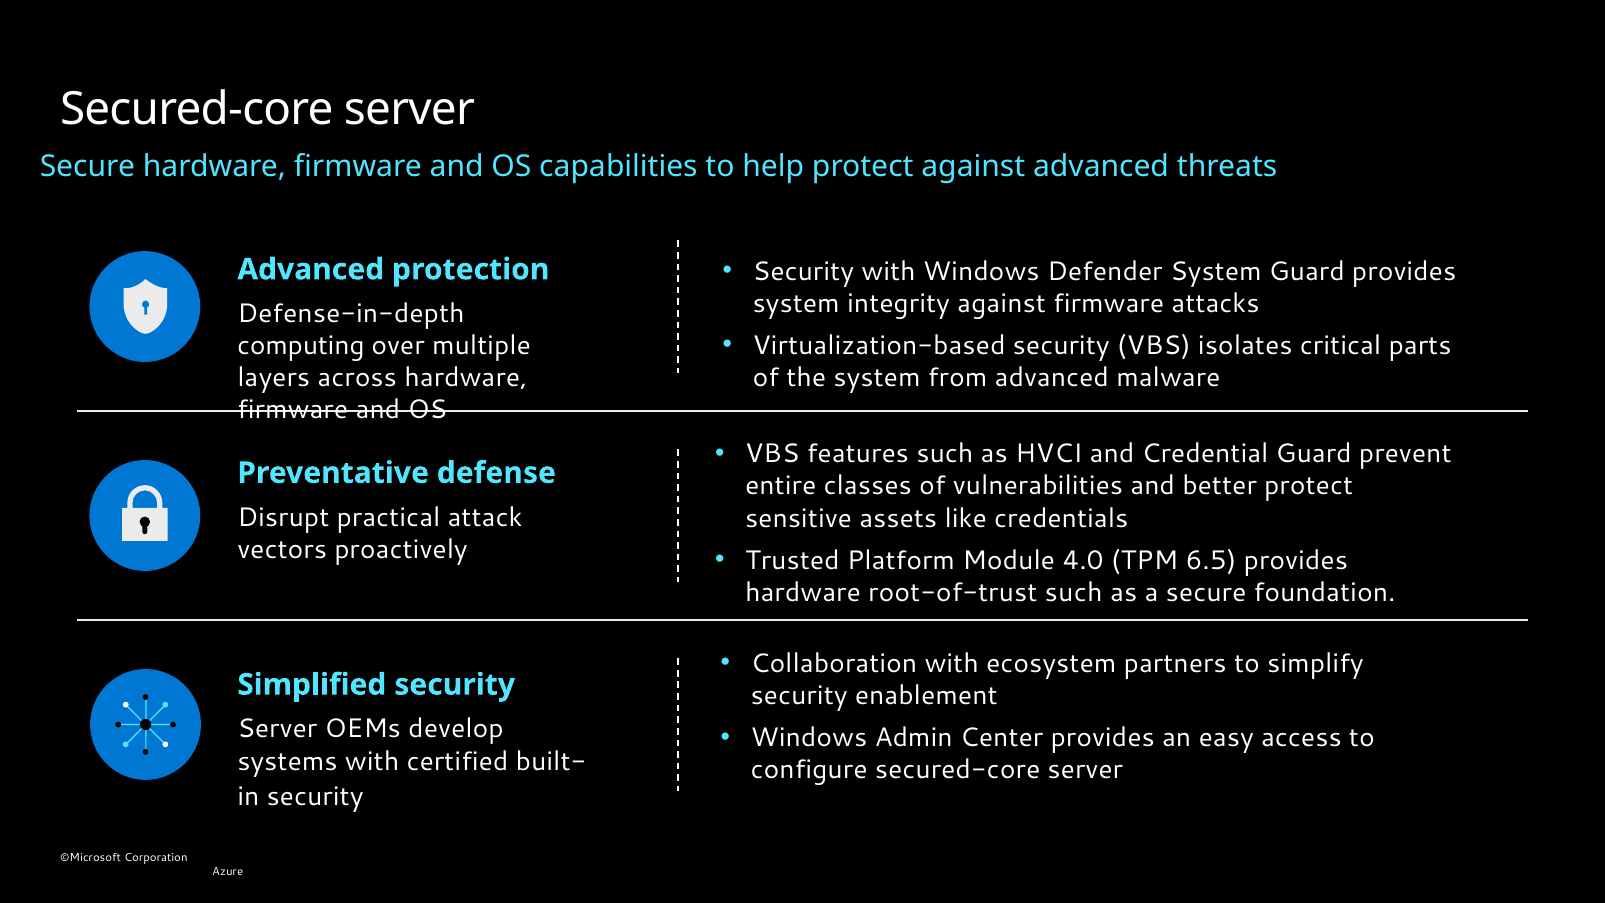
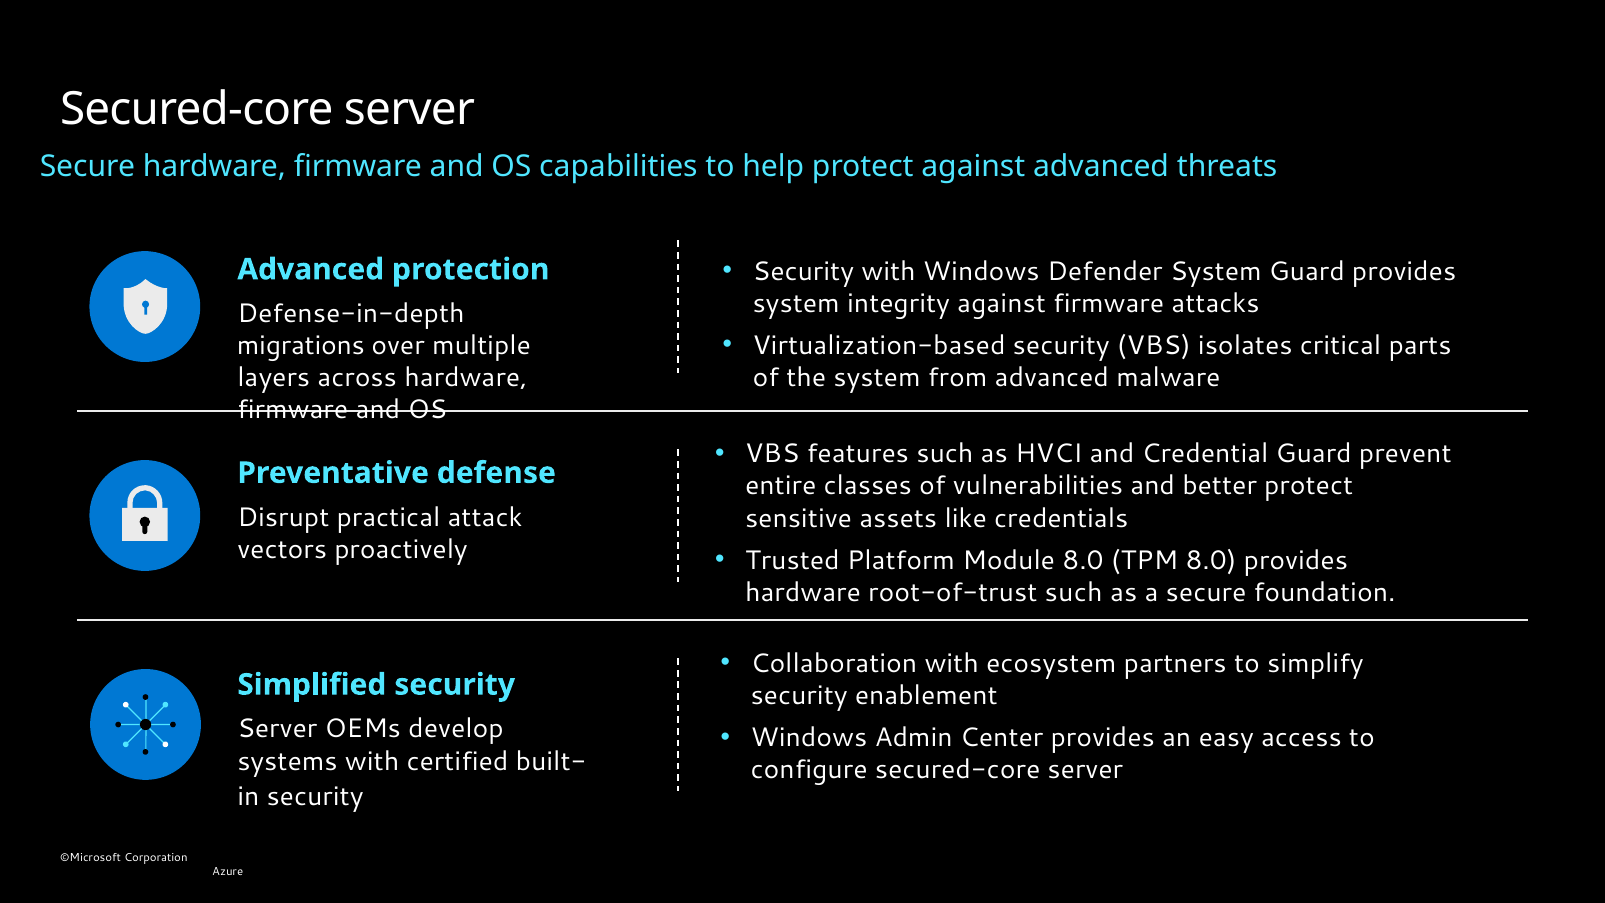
computing: computing -> migrations (301, 346)
Module 4.0: 4.0 -> 8.0 (1083, 560)
TPM 6.5: 6.5 -> 8.0 (1211, 560)
